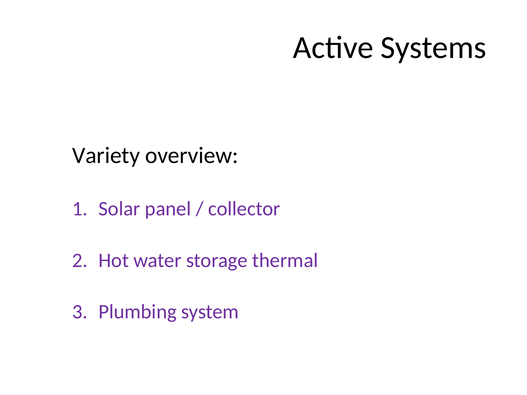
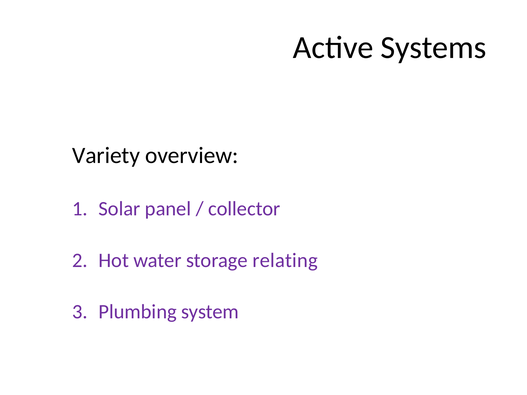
thermal: thermal -> relating (285, 260)
